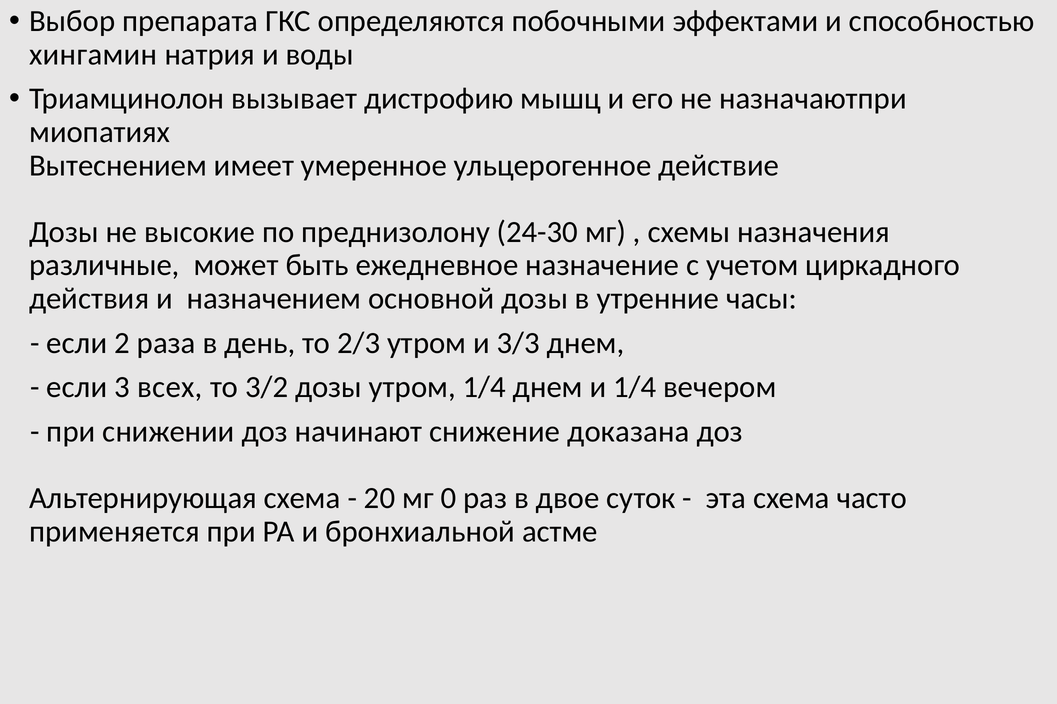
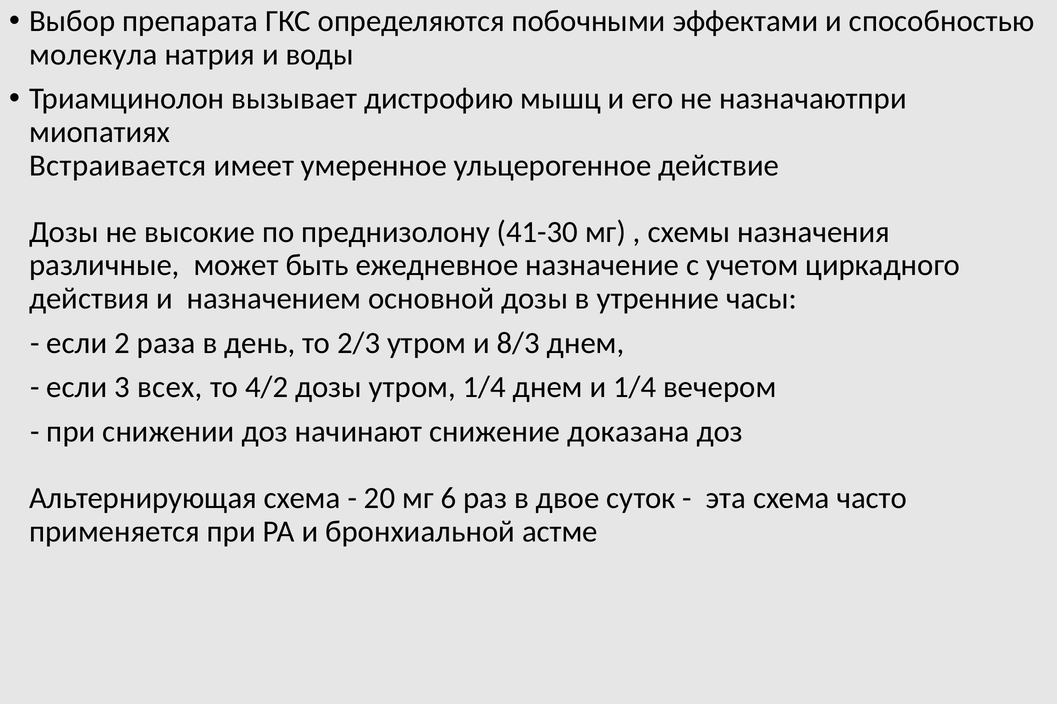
хингамин: хингамин -> молекула (93, 55)
Вытеснением: Вытеснением -> Встраивается (118, 166)
24-30: 24-30 -> 41-30 (538, 232)
3/3: 3/3 -> 8/3 (518, 343)
3/2: 3/2 -> 4/2 (267, 388)
0: 0 -> 6 (448, 499)
